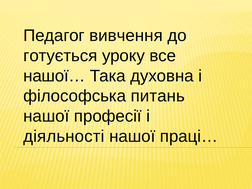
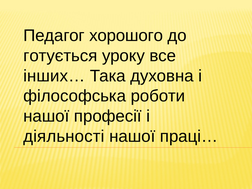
вивчення: вивчення -> хорошого (126, 36)
нашої…: нашої… -> інших… (54, 76)
питань: питань -> роботи (158, 96)
